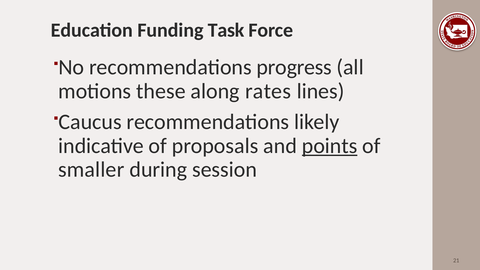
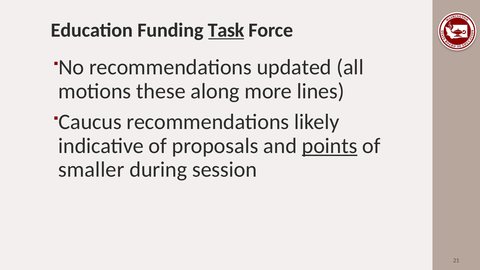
Task underline: none -> present (226, 30)
progress: progress -> updated (294, 67)
rates: rates -> more (268, 91)
